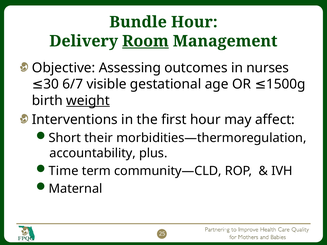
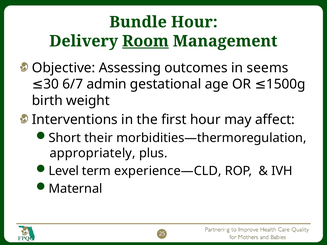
nurses: nurses -> seems (268, 68)
visible: visible -> admin (107, 84)
weight underline: present -> none (88, 101)
accountability: accountability -> appropriately (93, 153)
Time: Time -> Level (64, 171)
community—CLD: community—CLD -> experience—CLD (168, 171)
